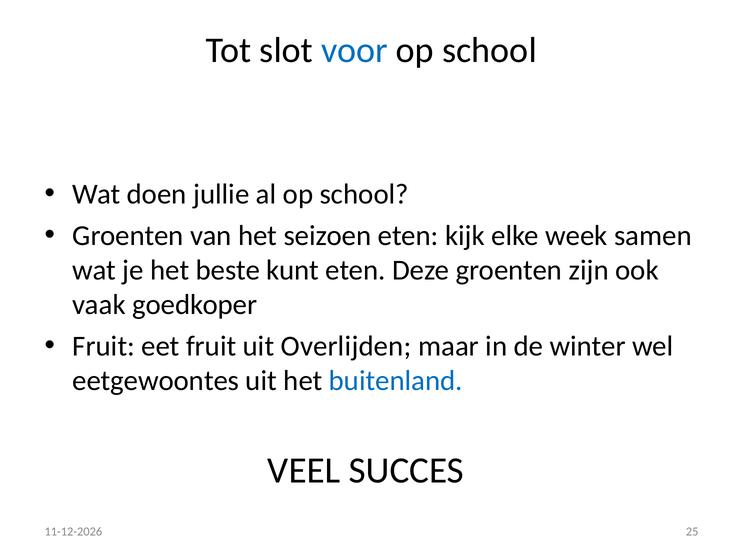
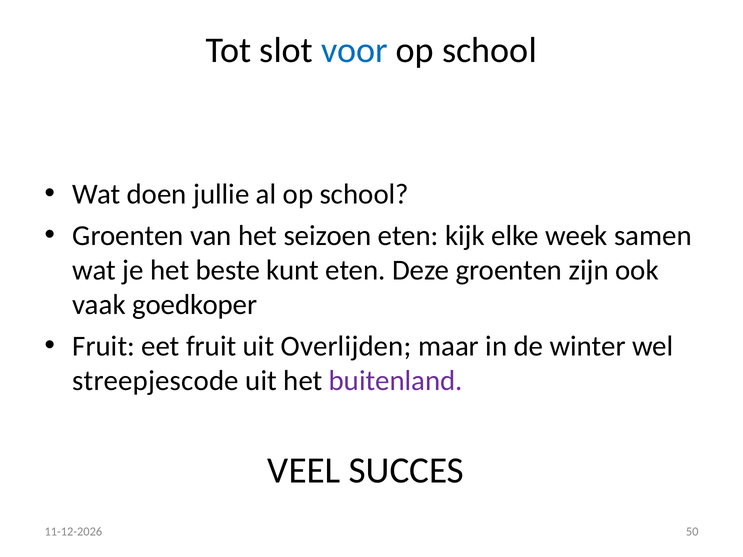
eetgewoontes: eetgewoontes -> streepjescode (156, 381)
buitenland colour: blue -> purple (396, 381)
25: 25 -> 50 (692, 532)
